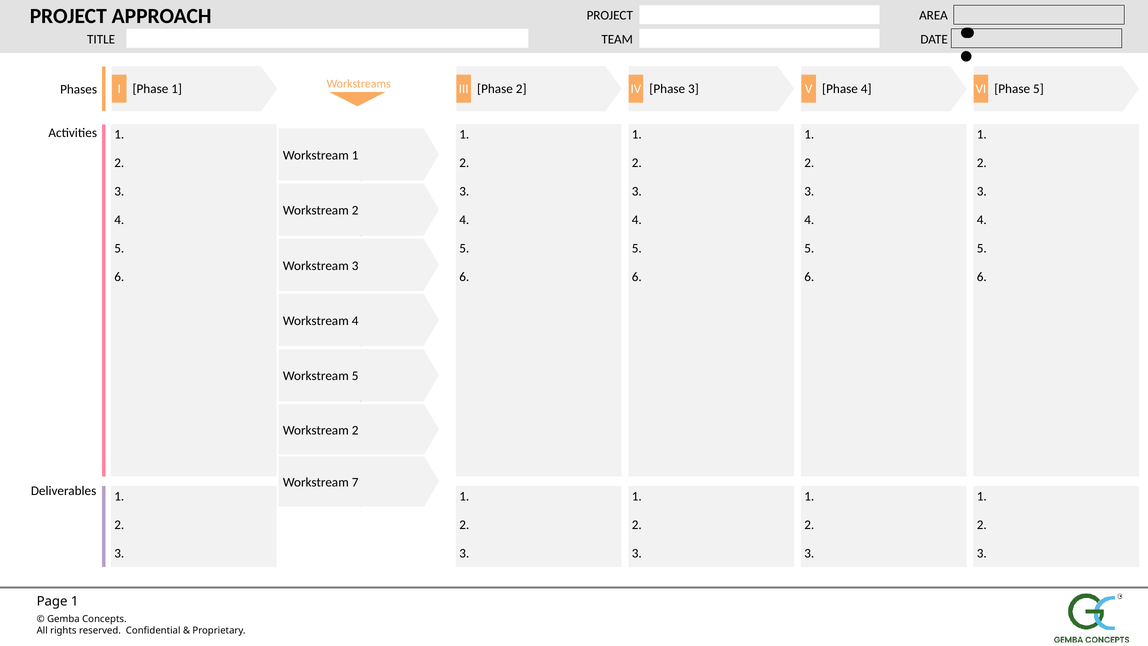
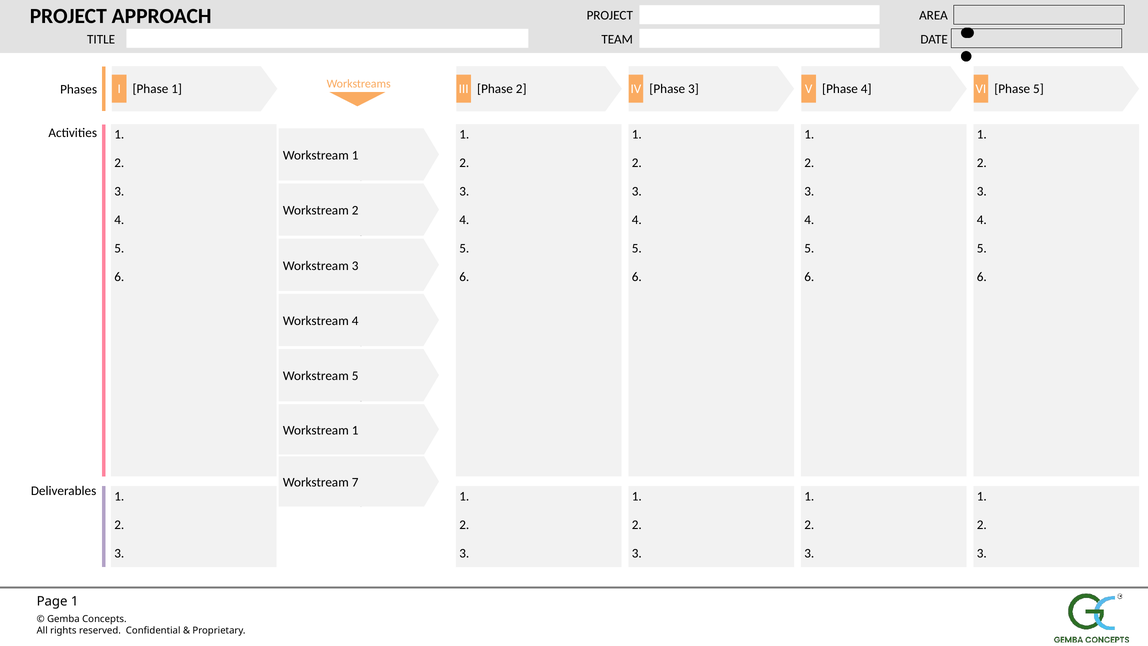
2: 2 -> 1 (355, 430)
